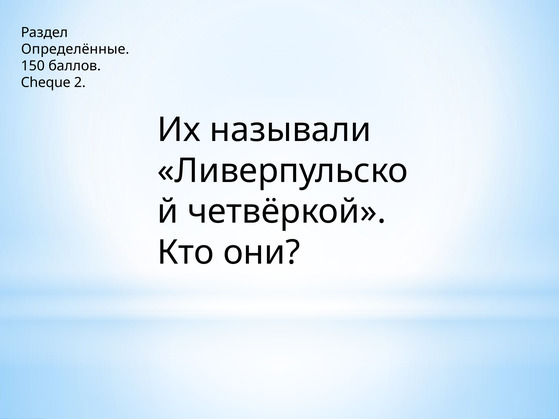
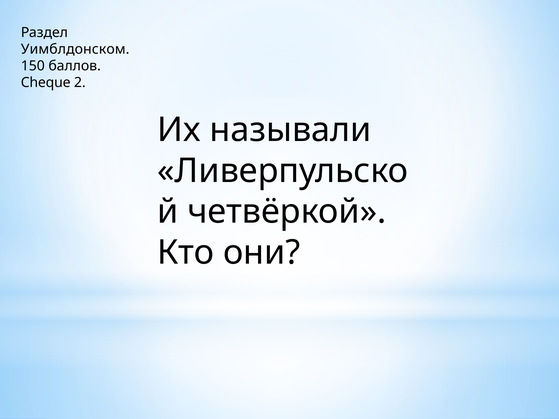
Определённые: Определённые -> Уимблдонском (75, 49)
